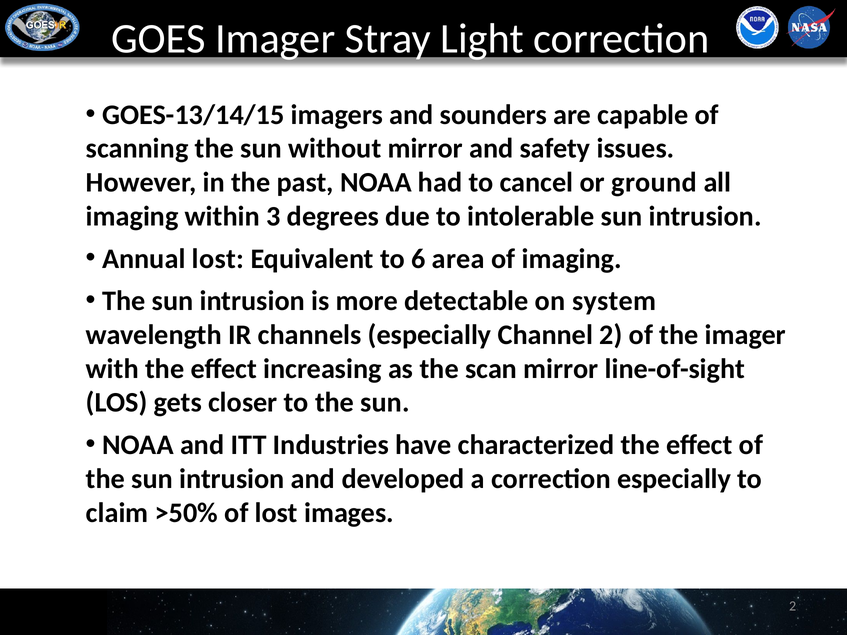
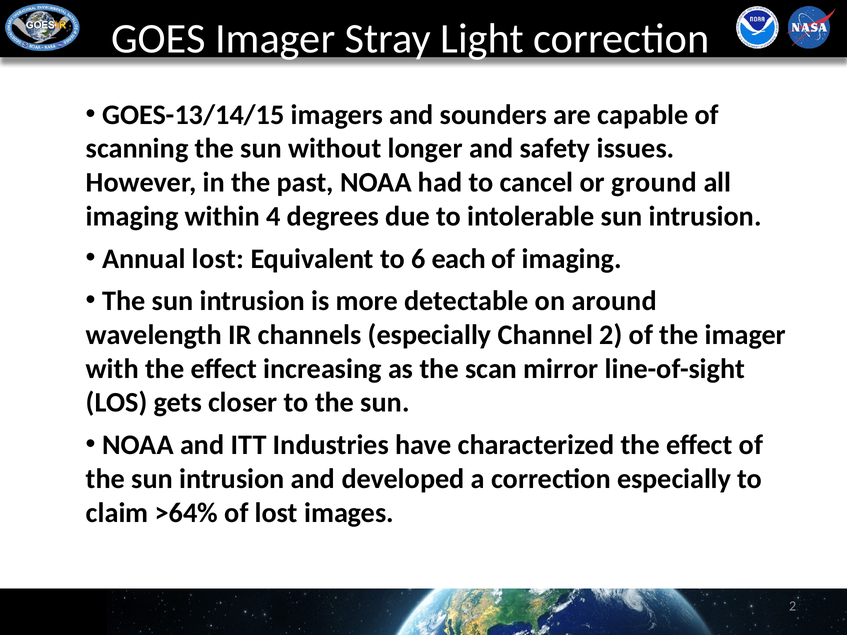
without mirror: mirror -> longer (425, 149)
3: 3 -> 4 (273, 216)
area: area -> each (459, 259)
system: system -> around (614, 301)
>50%: >50% -> >64% (186, 513)
